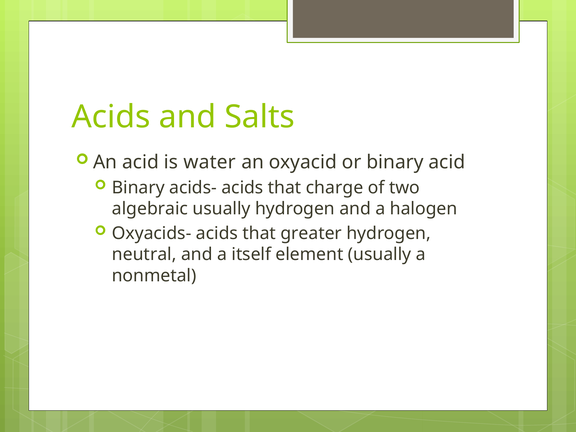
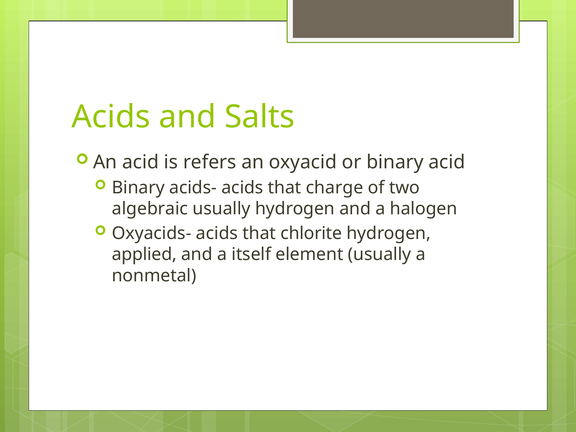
water: water -> refers (210, 162)
greater: greater -> chlorite (311, 233)
neutral: neutral -> applied (144, 254)
